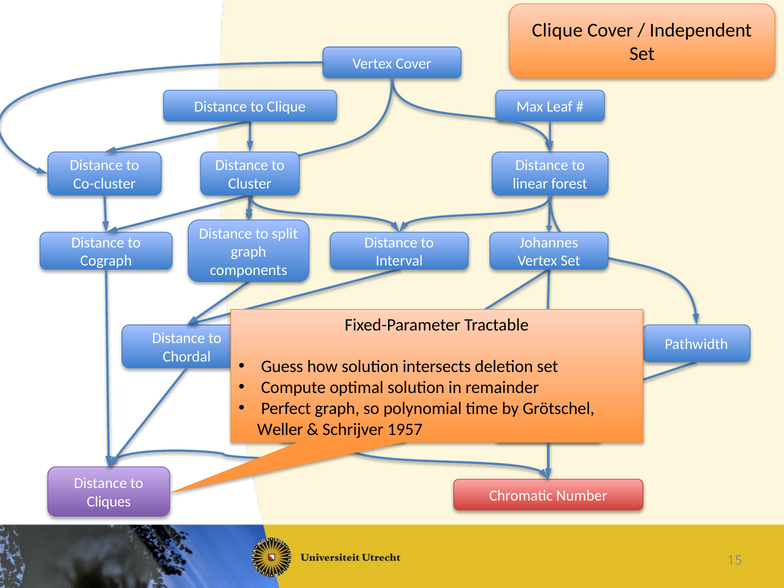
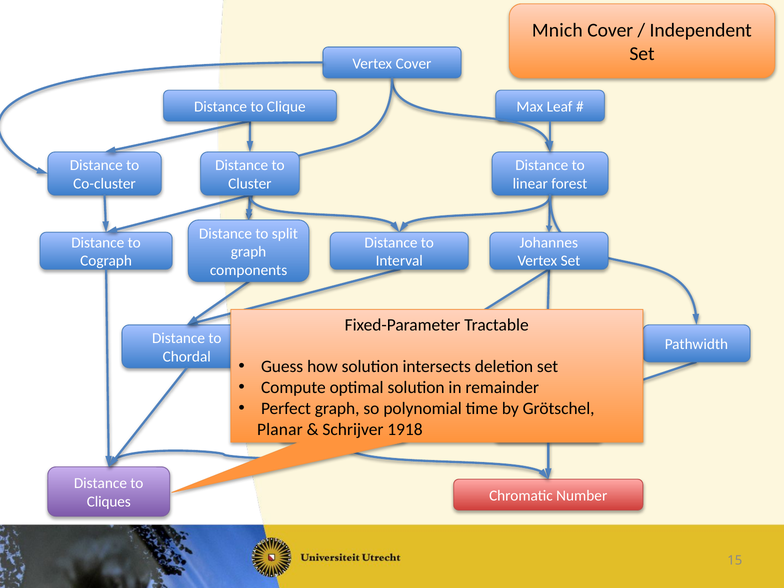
Clique: Clique -> Mnich (557, 30)
Weller: Weller -> Planar (280, 429)
1957: 1957 -> 1918 (405, 429)
